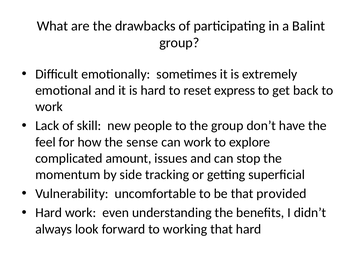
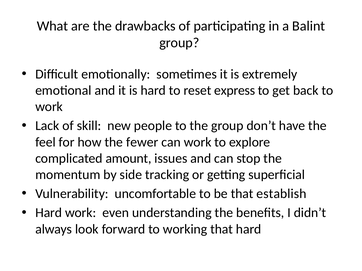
sense: sense -> fewer (142, 142)
provided: provided -> establish (281, 194)
